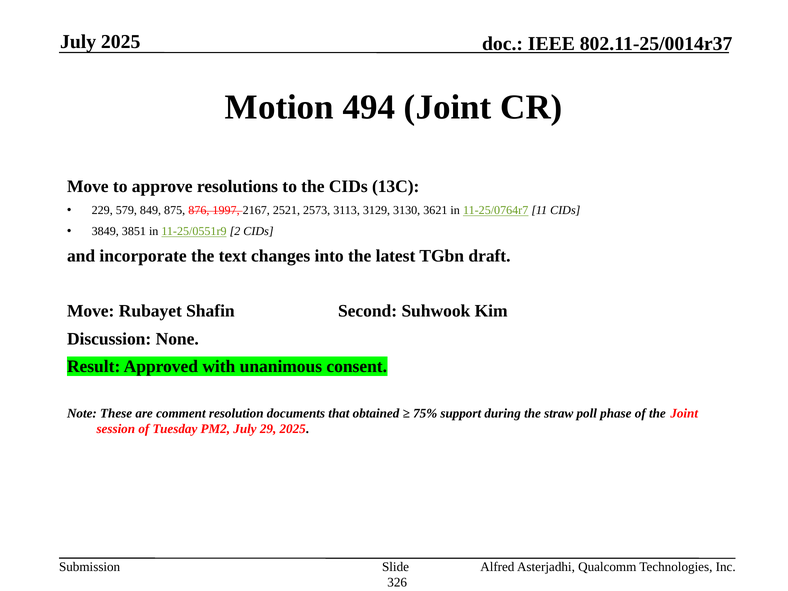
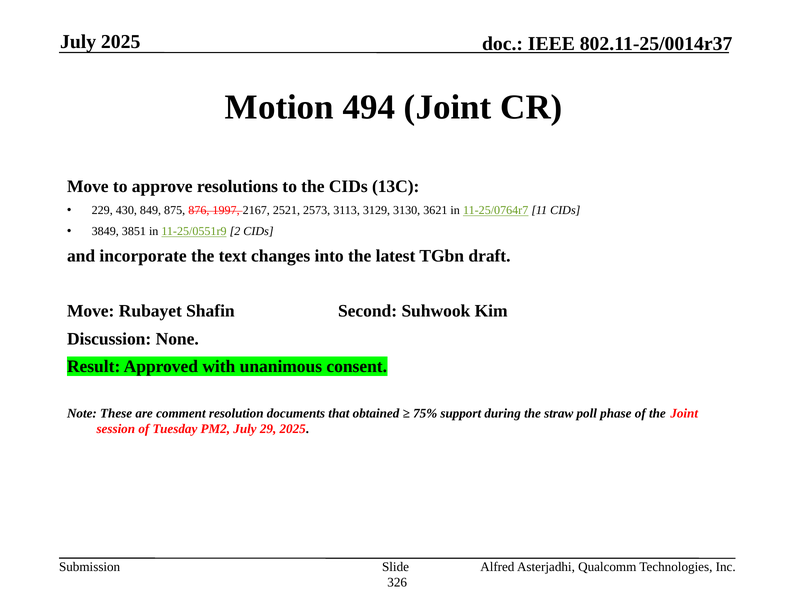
579: 579 -> 430 (126, 210)
